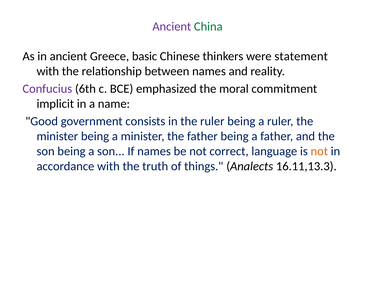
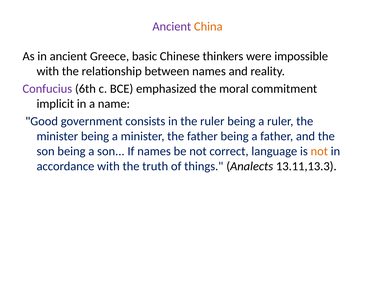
China colour: green -> orange (208, 27)
statement: statement -> impossible (301, 56)
16.11,13.3: 16.11,13.3 -> 13.11,13.3 (306, 166)
